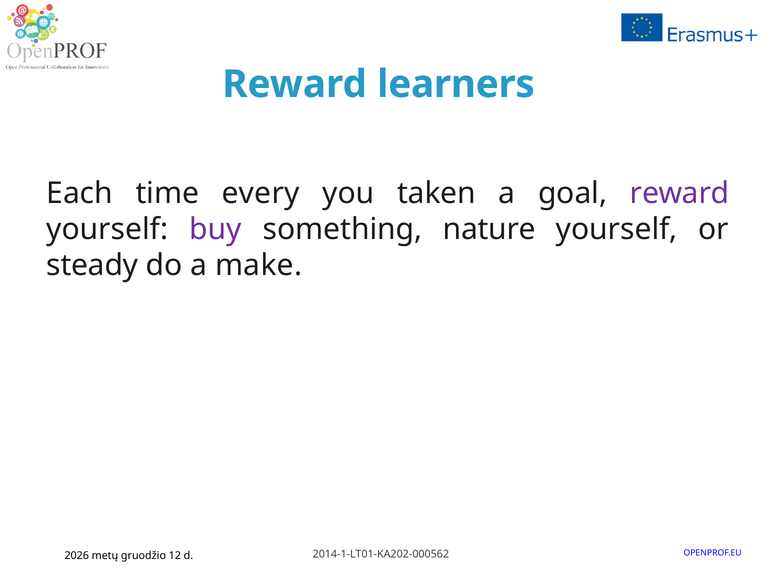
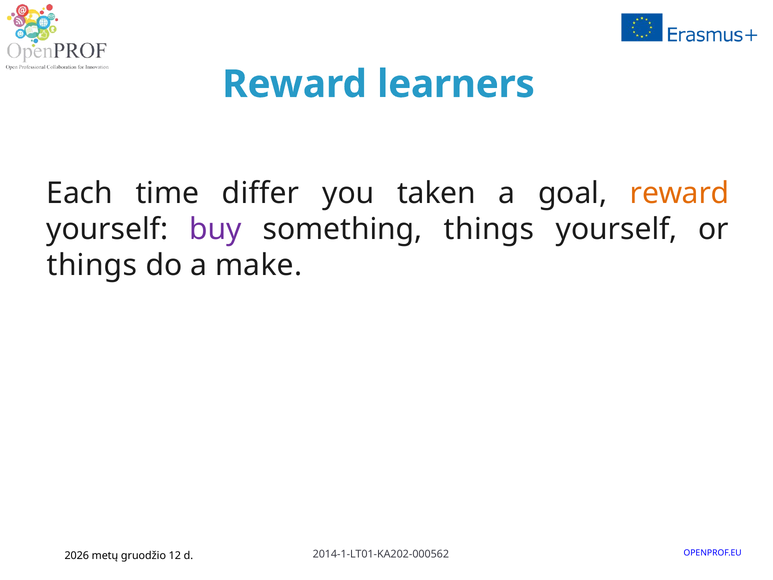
every: every -> differ (261, 193)
reward colour: purple -> orange (680, 193)
something nature: nature -> things (489, 229)
steady: steady -> things (92, 265)
